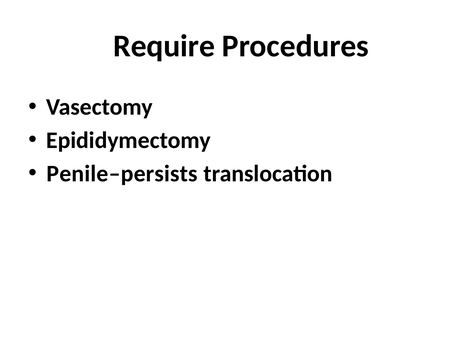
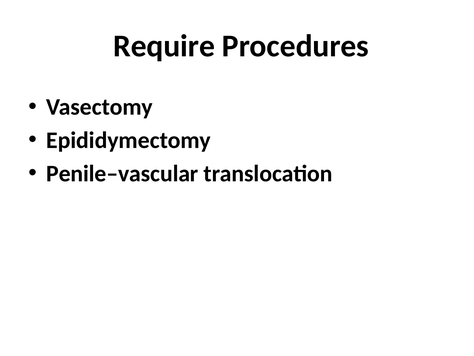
Penile–persists: Penile–persists -> Penile–vascular (122, 173)
